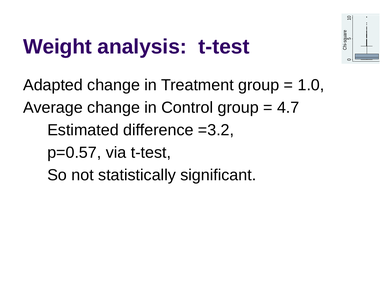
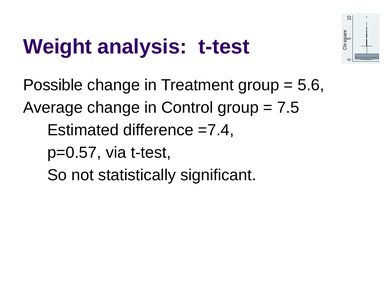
Adapted: Adapted -> Possible (53, 85)
1.0: 1.0 -> 5.6 (311, 85)
4.7: 4.7 -> 7.5 (288, 108)
=3.2: =3.2 -> =7.4 (216, 130)
